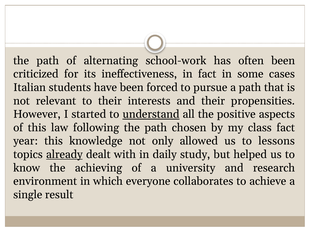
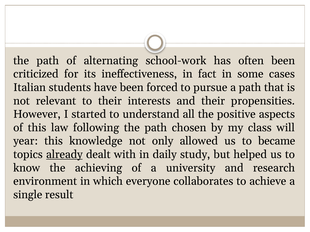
understand underline: present -> none (151, 114)
class fact: fact -> will (286, 128)
lessons: lessons -> became (277, 141)
